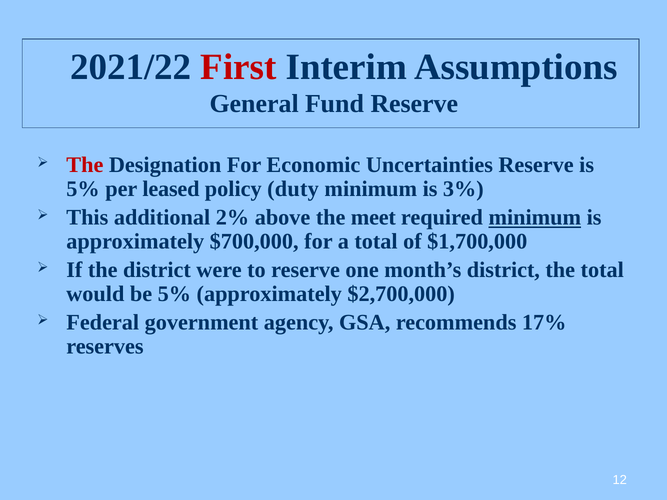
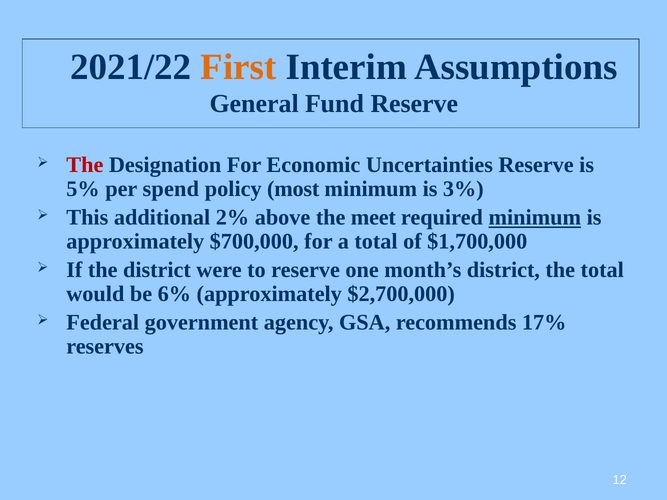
First colour: red -> orange (239, 67)
leased: leased -> spend (171, 189)
duty: duty -> most (293, 189)
be 5%: 5% -> 6% (174, 294)
